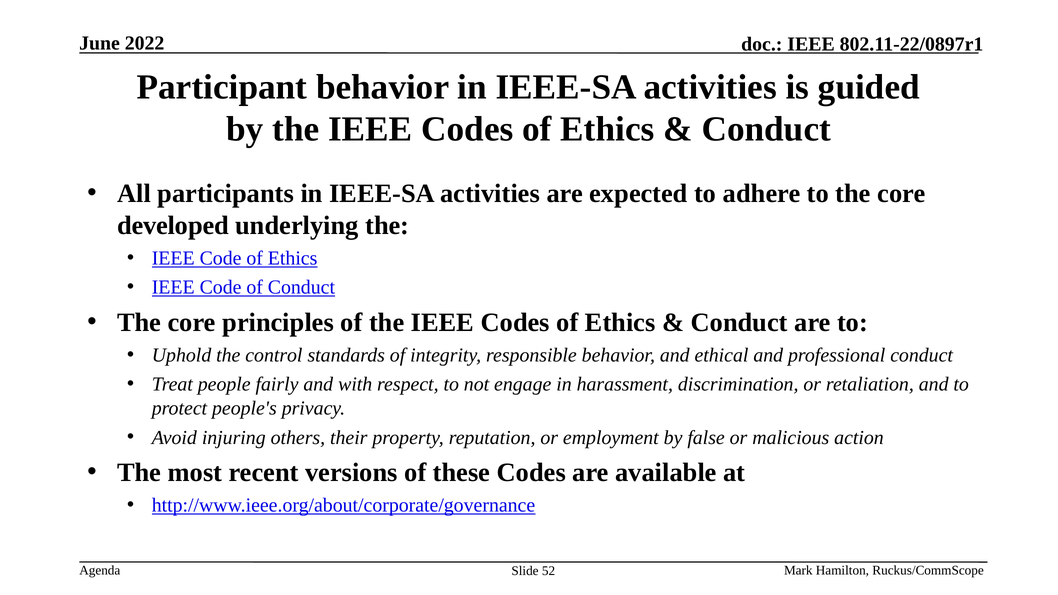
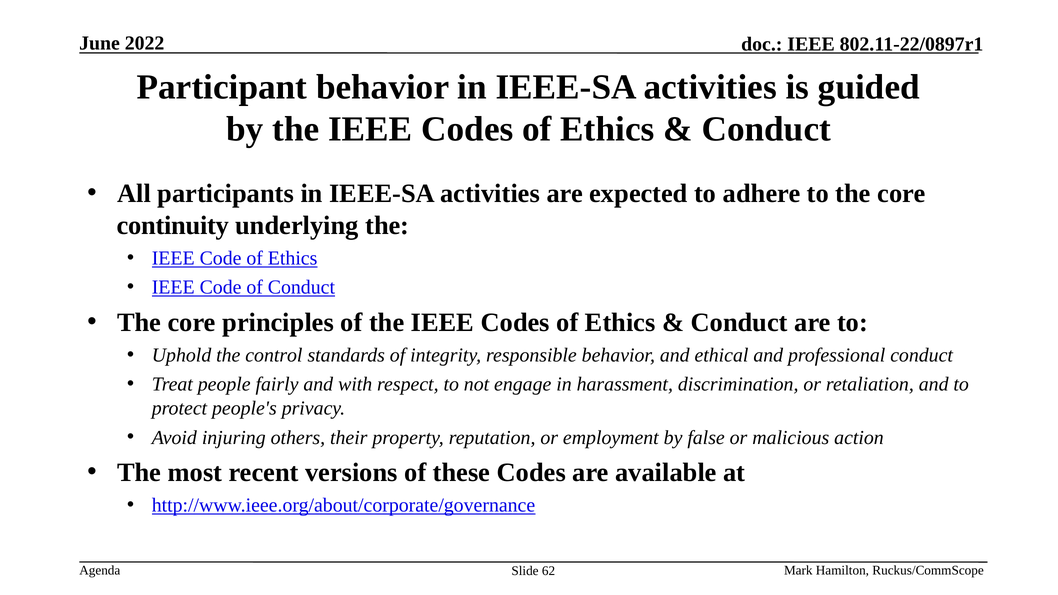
developed: developed -> continuity (173, 225)
52: 52 -> 62 (549, 571)
